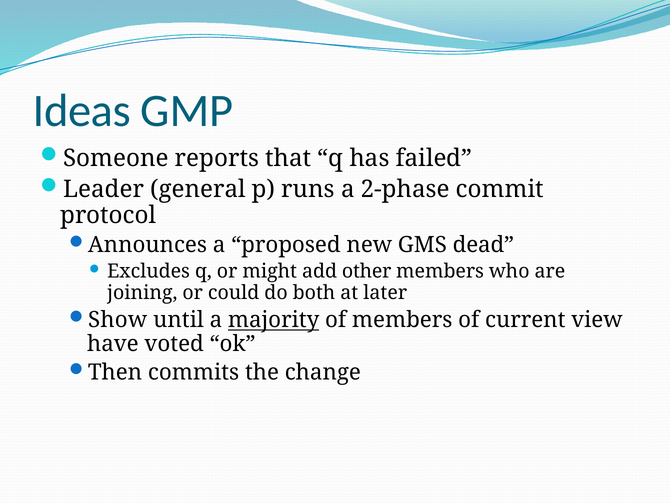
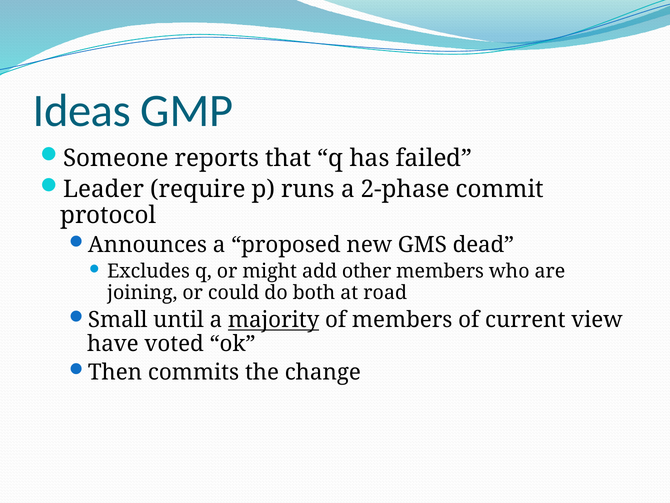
general: general -> require (198, 189)
later: later -> road (385, 292)
Show: Show -> Small (118, 319)
